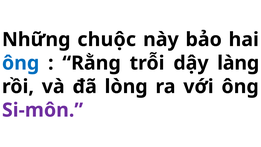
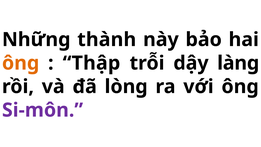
chuộc: chuộc -> thành (107, 40)
ông colour: blue -> orange (21, 63)
Rằng: Rằng -> Thập (91, 63)
